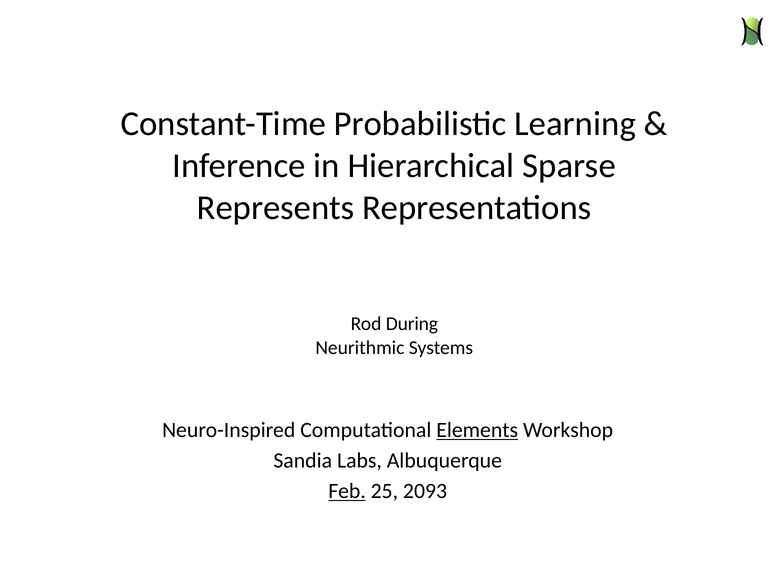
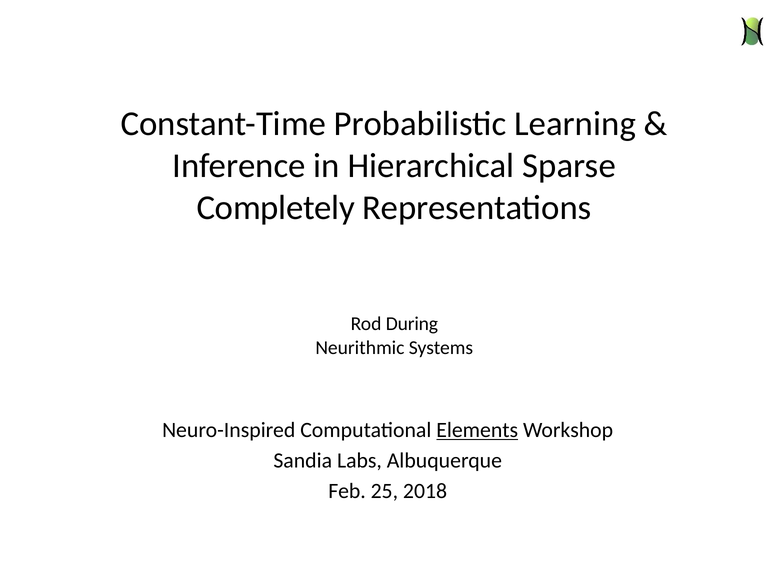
Represents: Represents -> Completely (276, 207)
Feb underline: present -> none (347, 491)
2093: 2093 -> 2018 (425, 491)
